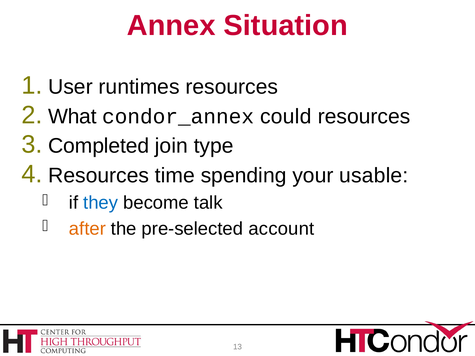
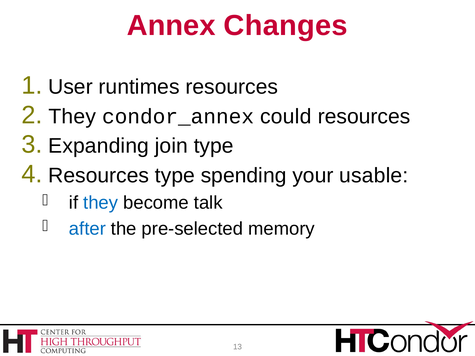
Situation: Situation -> Changes (286, 26)
What: What -> They (72, 117)
Completed: Completed -> Expanding (99, 146)
Resources time: time -> type (175, 176)
after colour: orange -> blue (87, 229)
account: account -> memory (281, 229)
